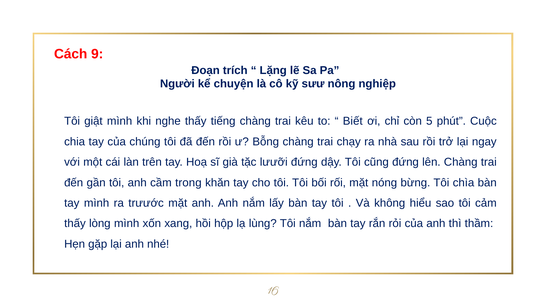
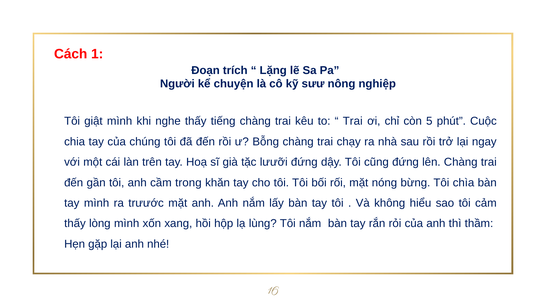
9: 9 -> 1 (97, 54)
Biết: Biết -> Trai (353, 121)
